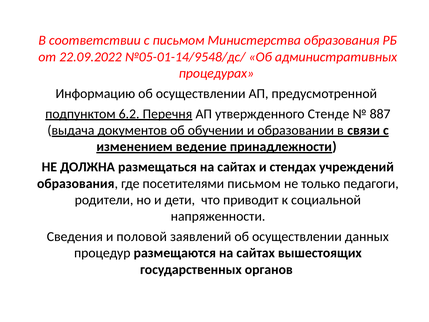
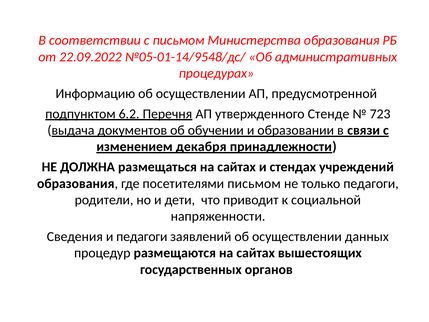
887: 887 -> 723 (380, 114)
ведение: ведение -> декабря (201, 147)
и половой: половой -> педагоги (142, 236)
